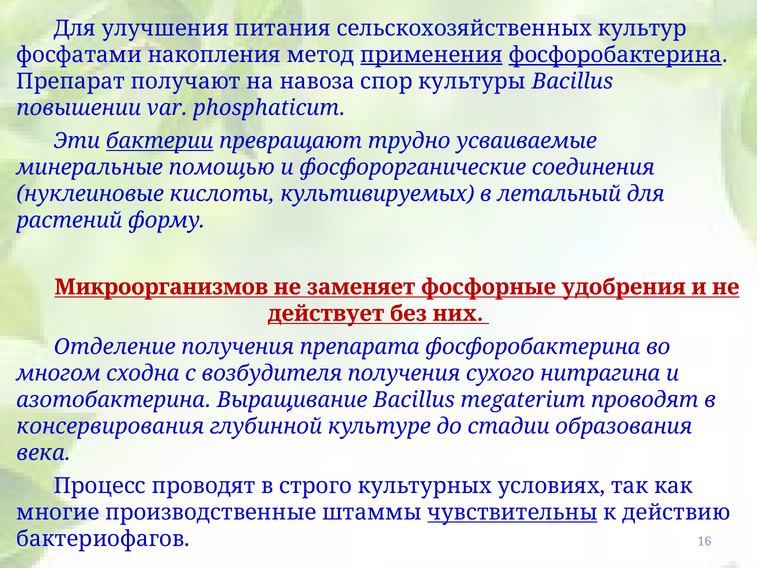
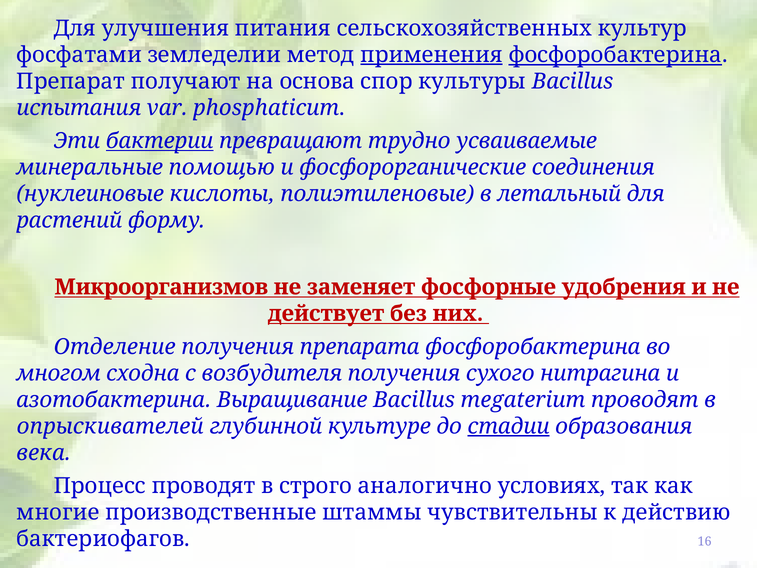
накопления: накопления -> земледелии (214, 55)
навоза: навоза -> основа (317, 81)
повышении: повышении -> испытания (79, 108)
культивируемых: культивируемых -> полиэтиленовые (377, 194)
консервирования: консервирования -> опрыскивателей (110, 426)
стадии underline: none -> present (509, 426)
культурных: культурных -> аналогично (425, 486)
чувствительны underline: present -> none (513, 512)
